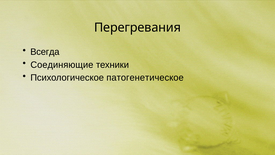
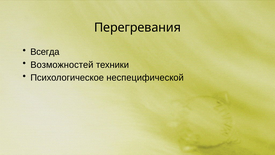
Соединяющие: Соединяющие -> Возможностей (62, 65)
патогенетическое: патогенетическое -> неспецифической (145, 78)
